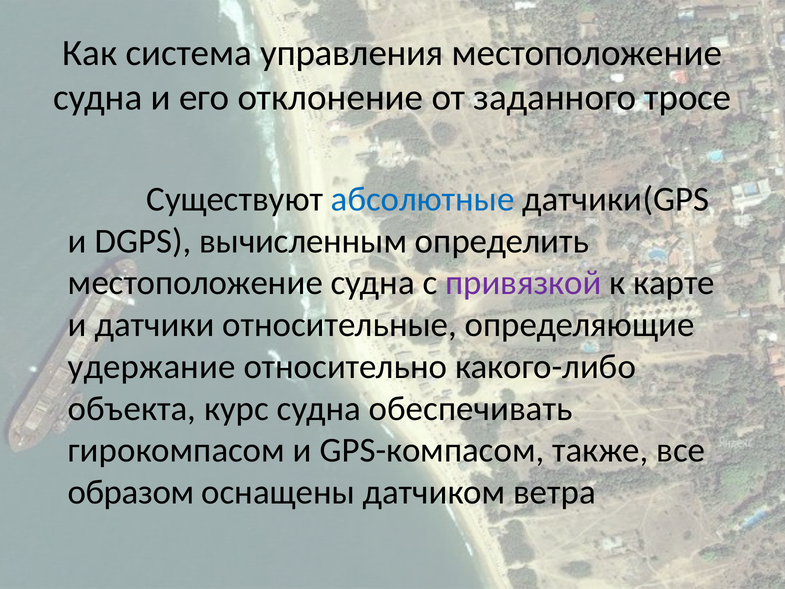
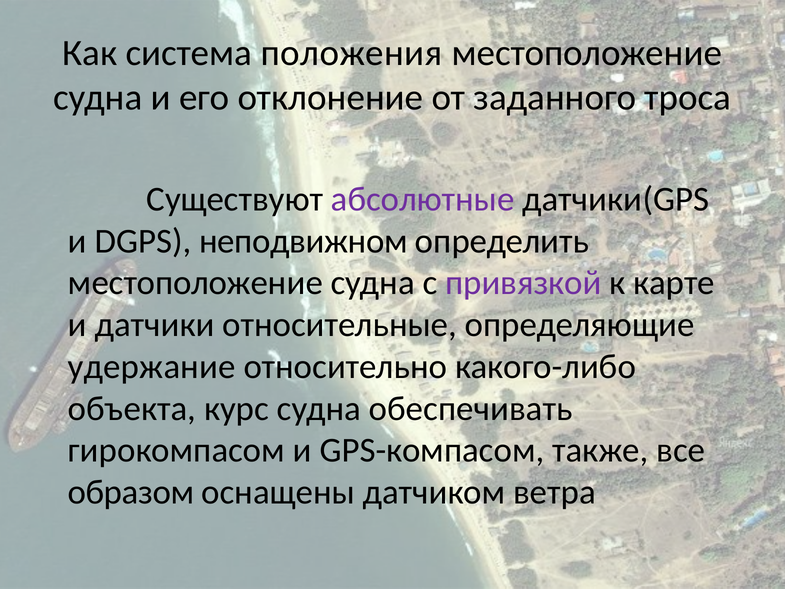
управления: управления -> положения (352, 53)
тросе: тросе -> троса (688, 97)
абсолютные colour: blue -> purple (423, 199)
вычисленным: вычисленным -> неподвижном (303, 241)
